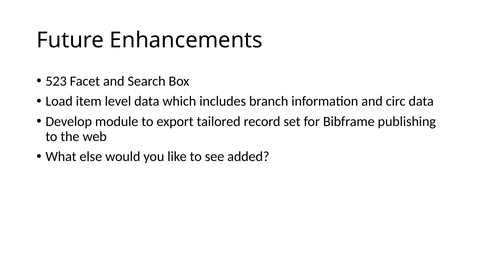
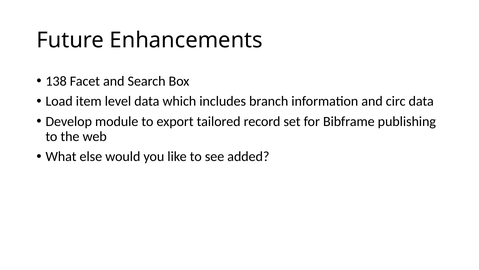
523: 523 -> 138 (56, 81)
